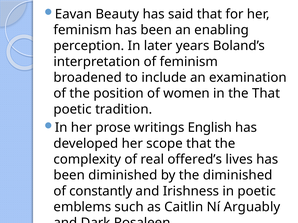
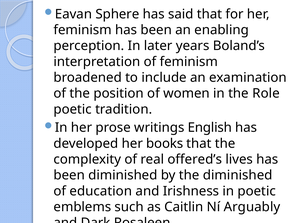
Beauty: Beauty -> Sphere (117, 14)
the That: That -> Role (266, 94)
scope: scope -> books (165, 144)
constantly: constantly -> education (101, 191)
